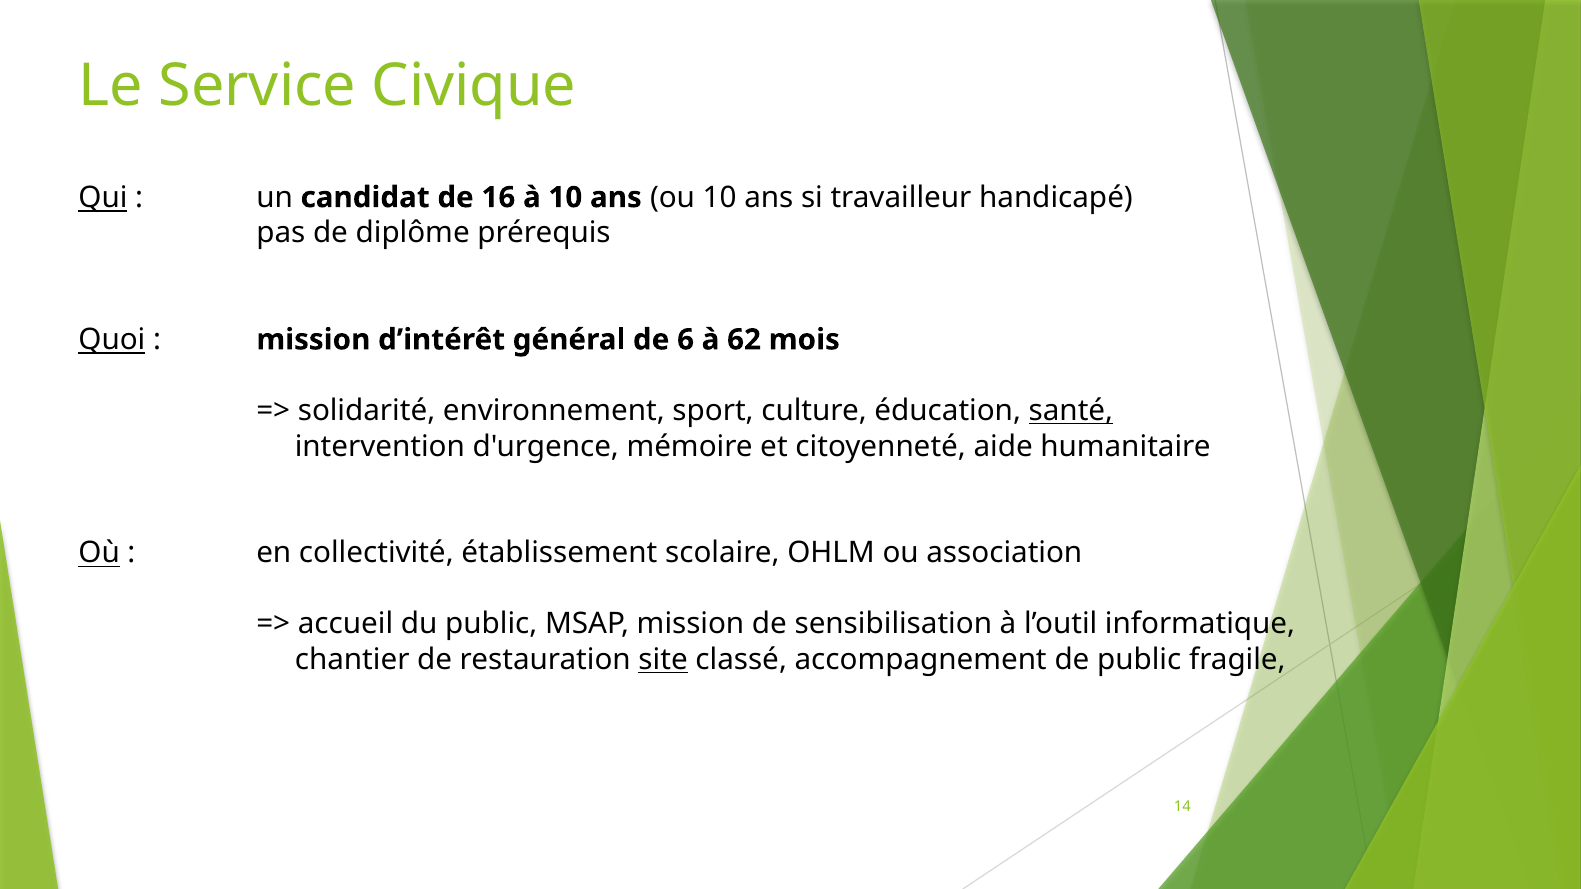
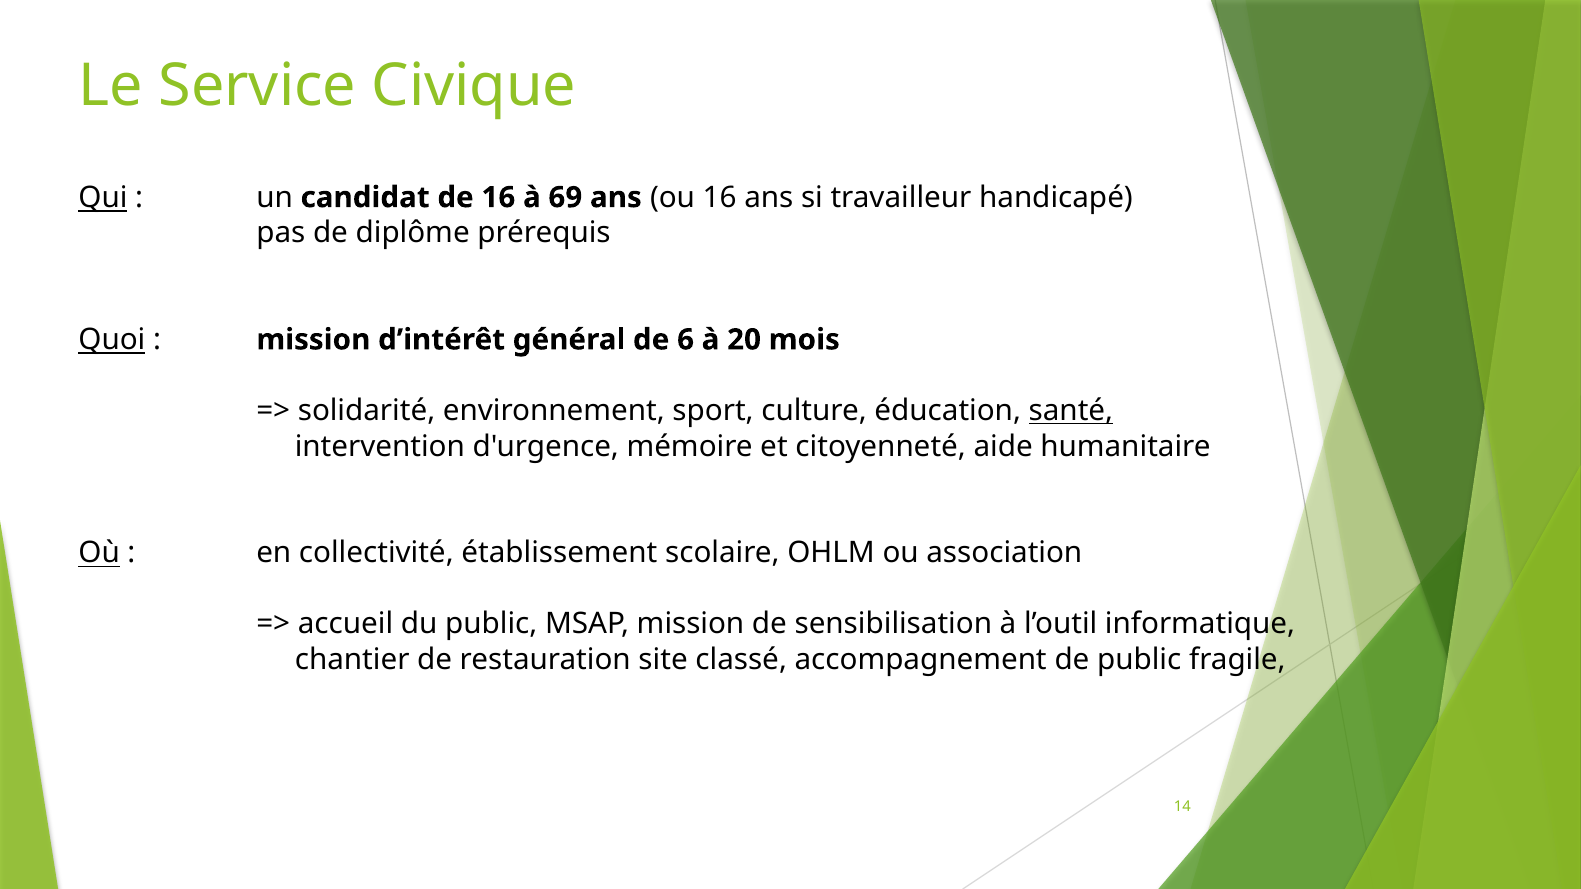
à 10: 10 -> 69 (565, 198)
ou 10: 10 -> 16 (720, 198)
62: 62 -> 20 (744, 340)
site underline: present -> none (663, 660)
